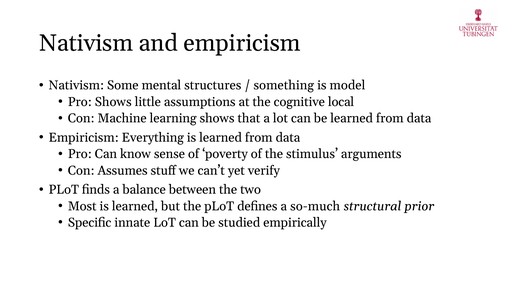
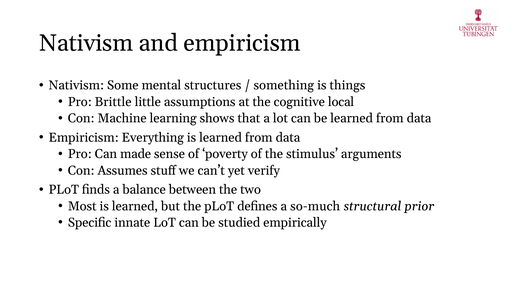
model: model -> things (347, 85)
Pro Shows: Shows -> Brittle (113, 102)
know: know -> made (136, 154)
